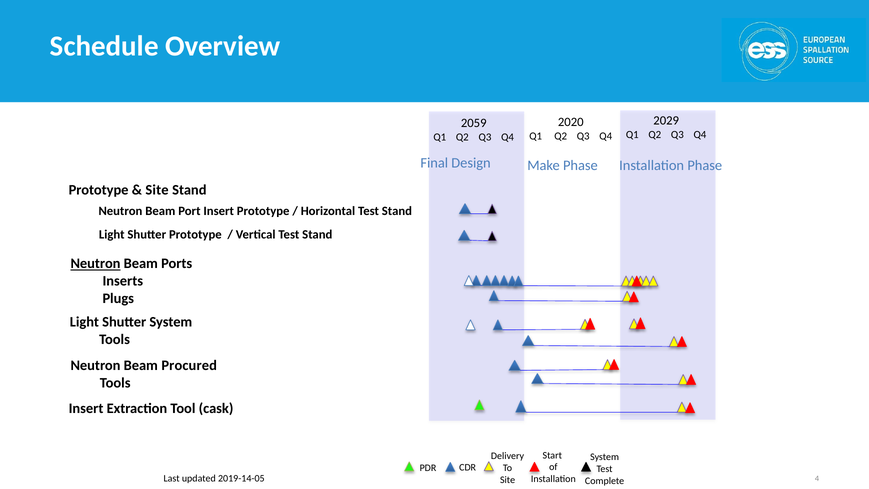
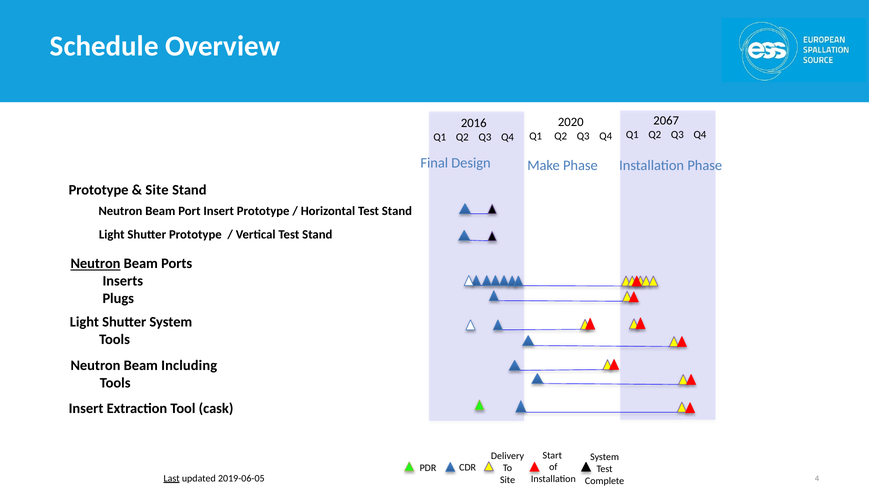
2029: 2029 -> 2067 (666, 121)
2059: 2059 -> 2016 (474, 123)
Procured: Procured -> Including (189, 365)
Last underline: none -> present (172, 478)
2019-14-05: 2019-14-05 -> 2019-06-05 (241, 478)
